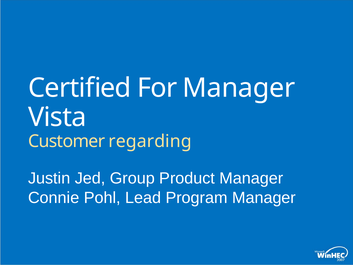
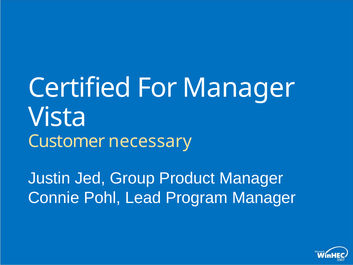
regarding: regarding -> necessary (150, 141)
